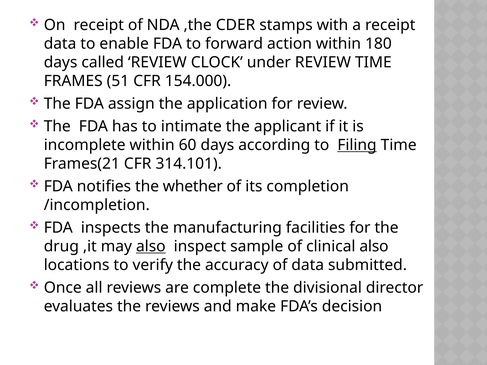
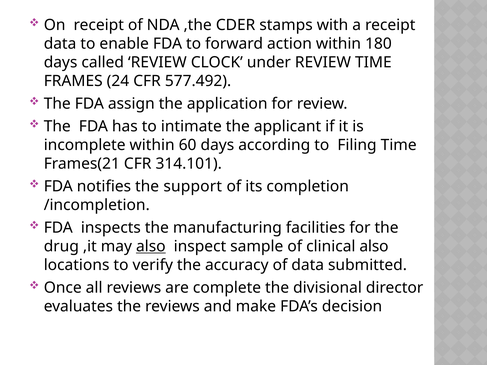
51: 51 -> 24 (118, 81)
154.000: 154.000 -> 577.492 (198, 81)
Filing underline: present -> none (357, 145)
whether: whether -> support (193, 186)
